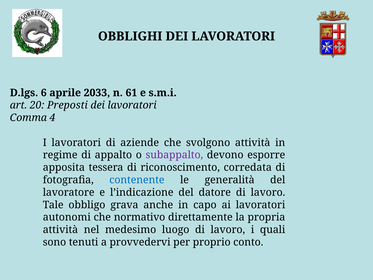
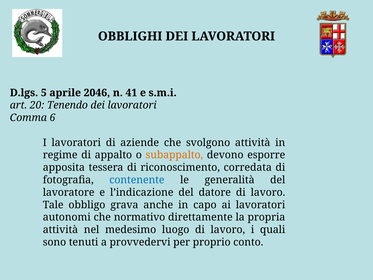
6: 6 -> 5 (44, 93)
2033: 2033 -> 2046 (97, 93)
61: 61 -> 41 (131, 93)
Preposti: Preposti -> Tenendo (67, 105)
4: 4 -> 6 (52, 118)
subappalto colour: purple -> orange (174, 155)
